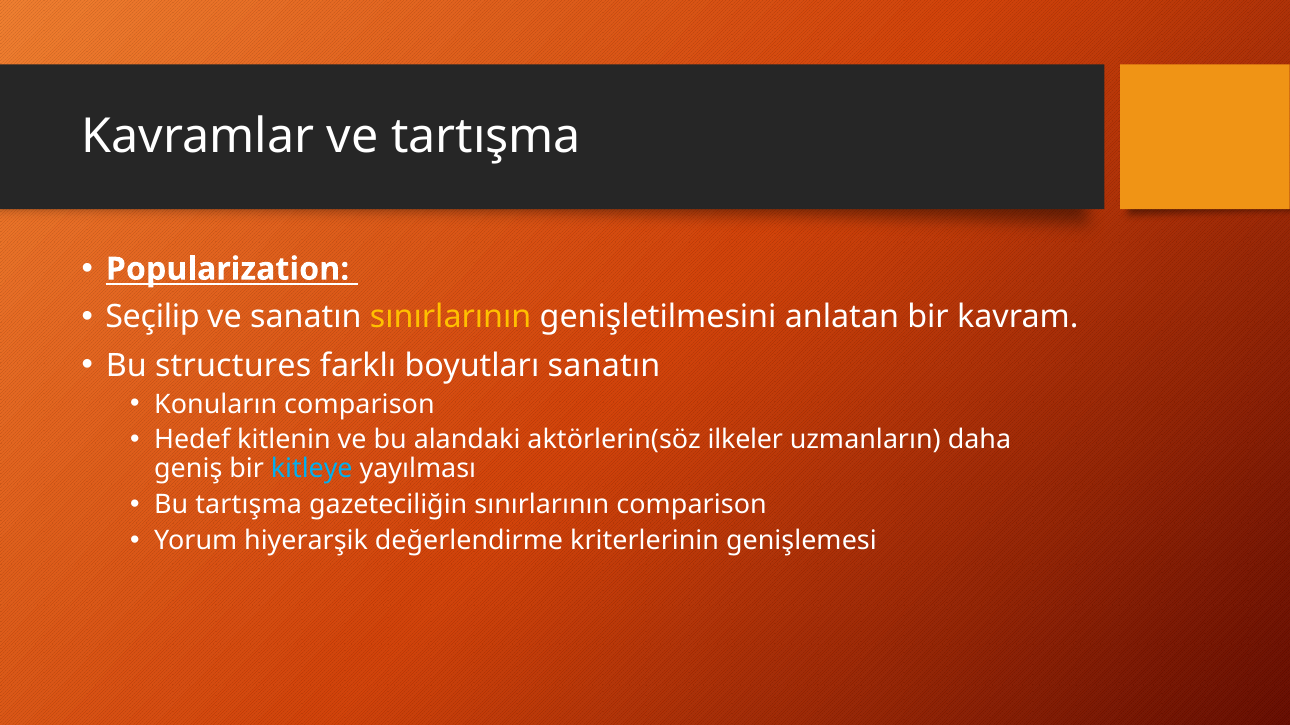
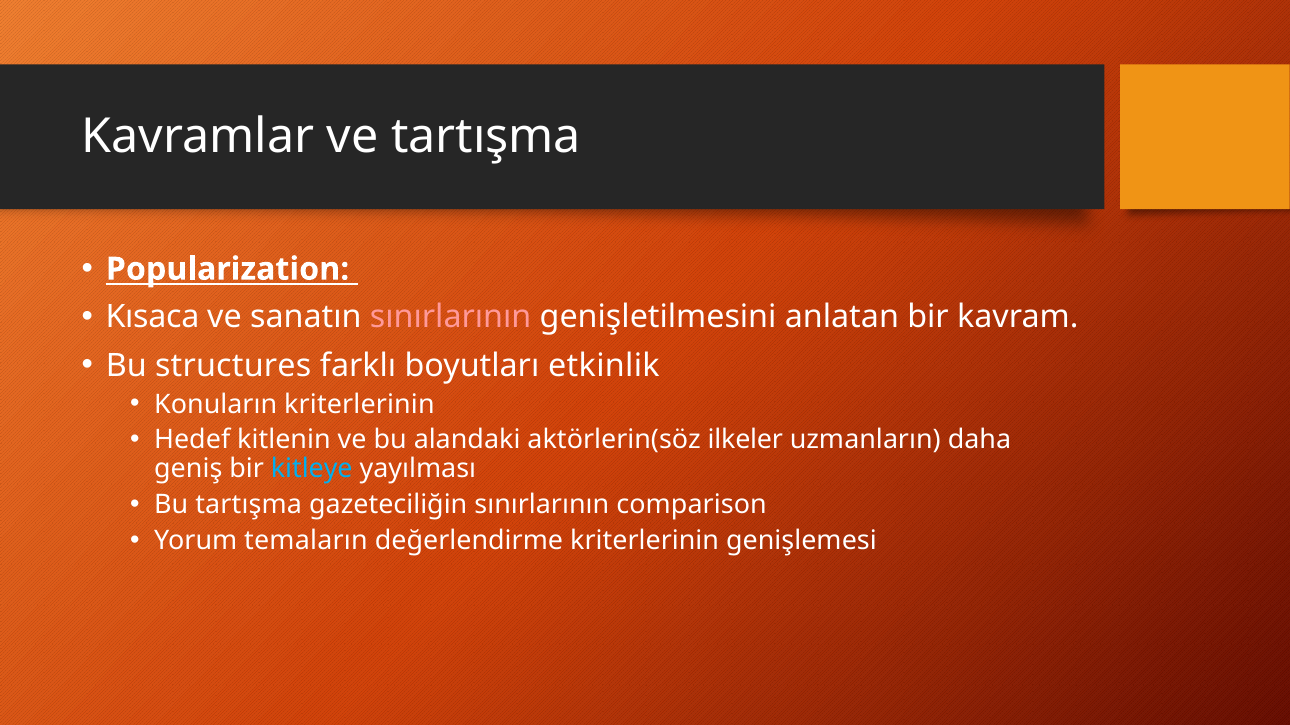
Seçilip: Seçilip -> Kısaca (152, 318)
sınırlarının colour: yellow -> pink (451, 318)
boyutları sanatın: sanatın -> etkinlik (604, 366)
Konuların comparison: comparison -> kriterlerinin (359, 405)
hiyerarşik: hiyerarşik -> temaların (306, 541)
